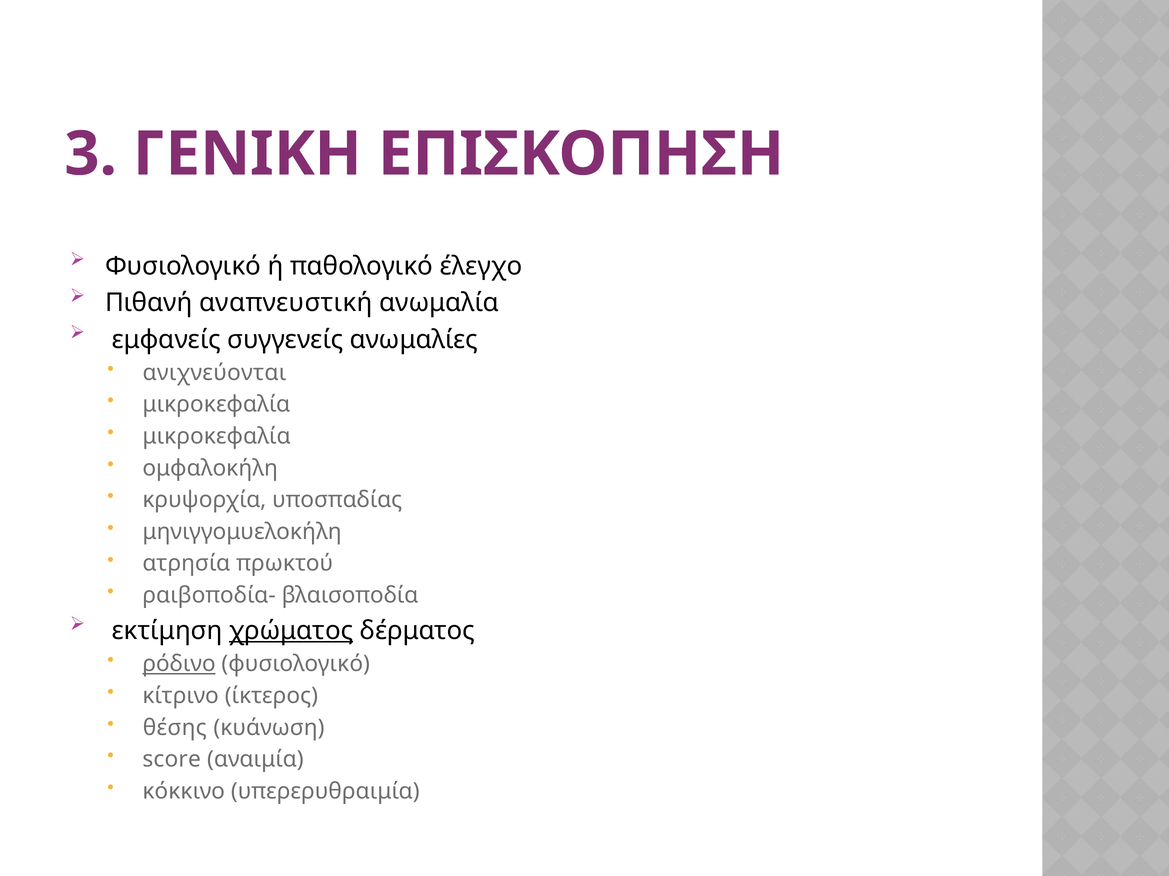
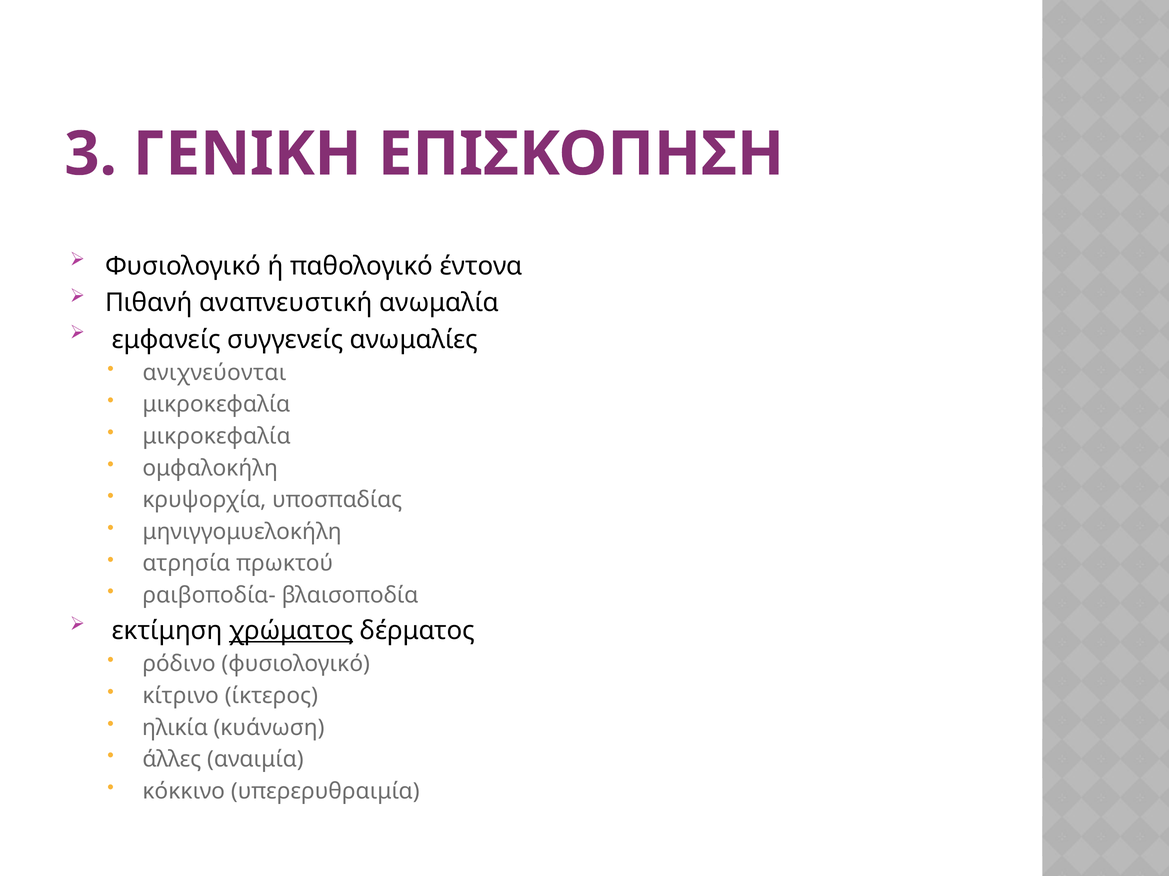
έλεγχο: έλεγχο -> έντονα (481, 266)
ρόδινο underline: present -> none (179, 664)
θέσης: θέσης -> ηλικία (175, 728)
score: score -> άλλες (172, 760)
